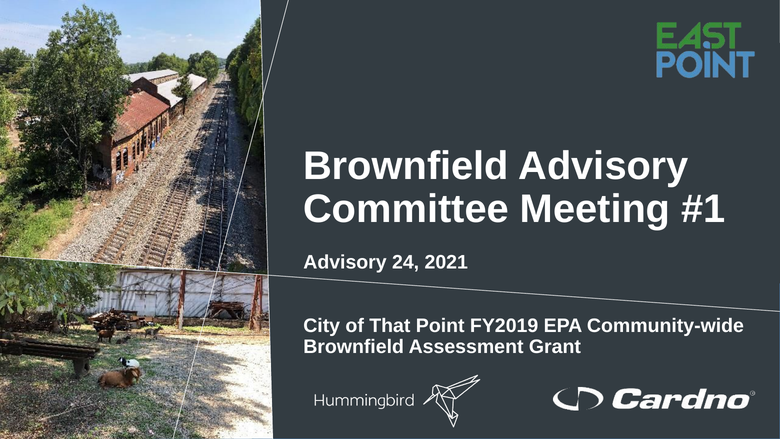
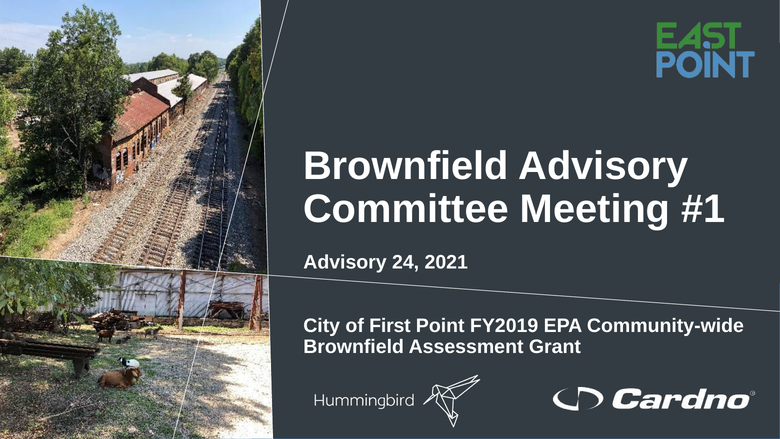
That: That -> First (390, 325)
